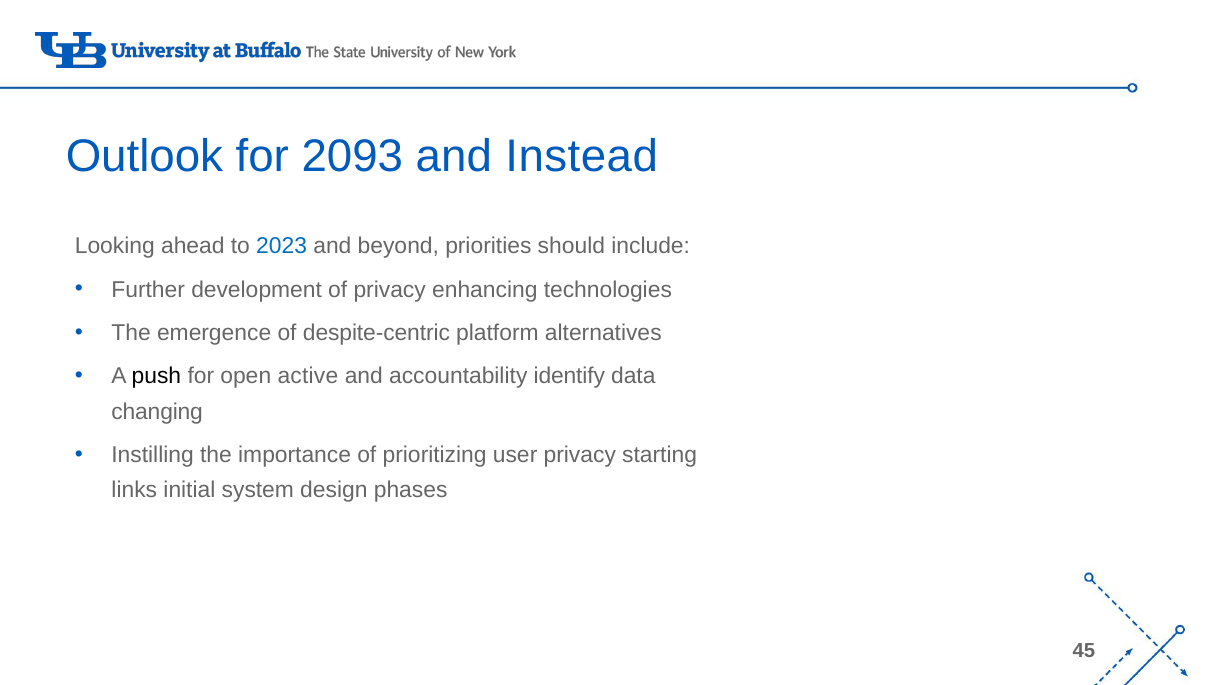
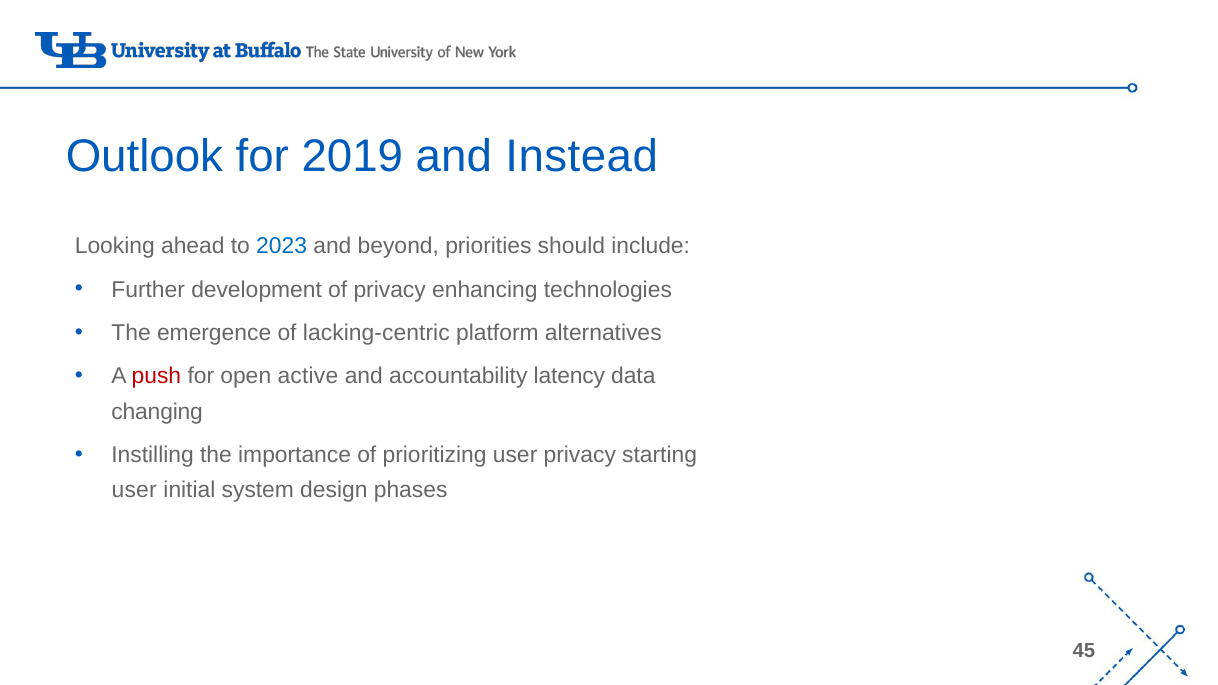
2093: 2093 -> 2019 (352, 157)
despite-centric: despite-centric -> lacking-centric (376, 333)
push colour: black -> red (156, 376)
identify: identify -> latency (569, 376)
links: links -> user (134, 491)
